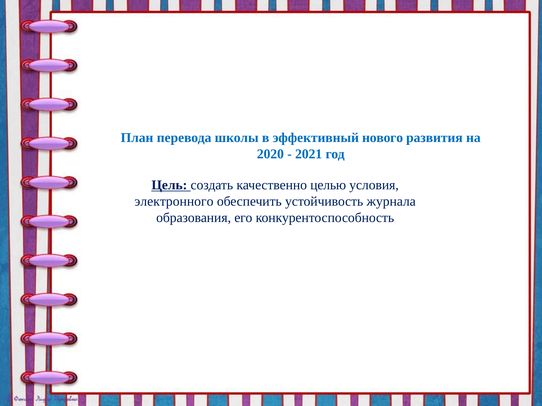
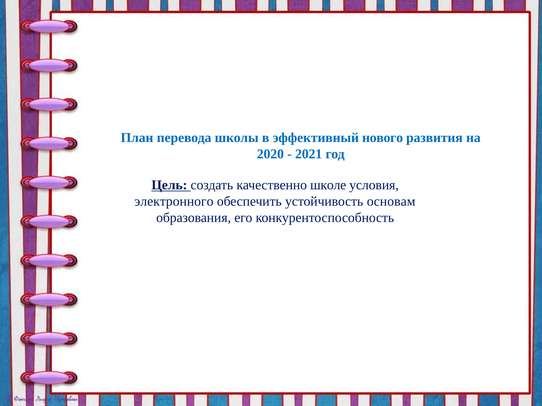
целью: целью -> школе (328, 185)
журнала: журнала -> основам (391, 202)
